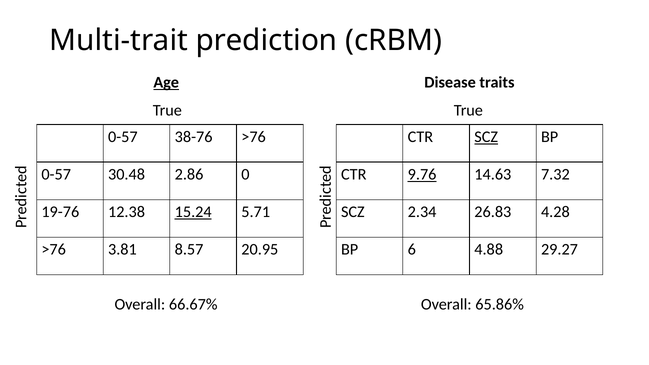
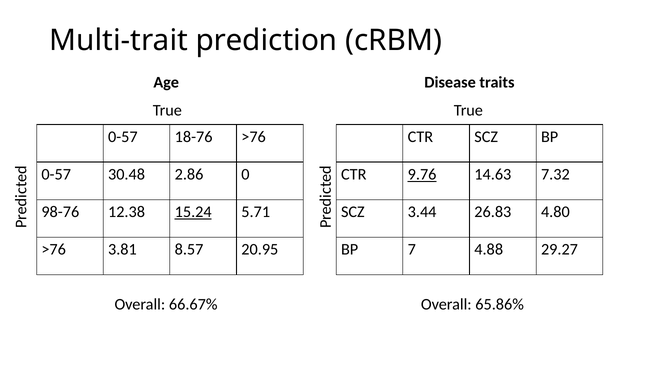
Age underline: present -> none (166, 83)
38-76: 38-76 -> 18-76 (194, 137)
SCZ underline: present -> none (486, 137)
19-76: 19-76 -> 98-76 (60, 212)
2.34: 2.34 -> 3.44 (422, 212)
4.28: 4.28 -> 4.80 (555, 212)
6: 6 -> 7 (412, 250)
